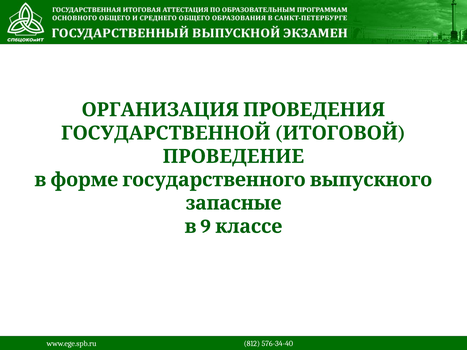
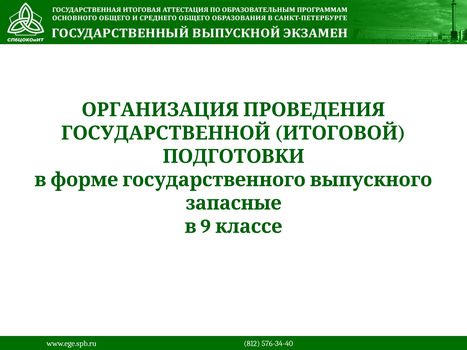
ПРОВЕДЕНИЕ: ПРОВЕДЕНИЕ -> ПОДГОТОВКИ (234, 157)
